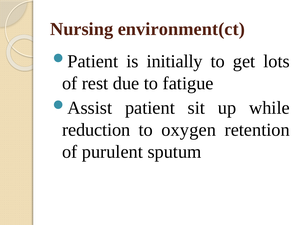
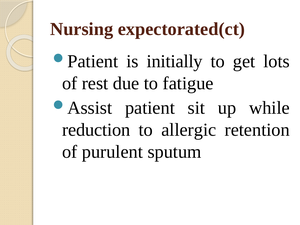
environment(ct: environment(ct -> expectorated(ct (181, 29)
oxygen: oxygen -> allergic (189, 130)
